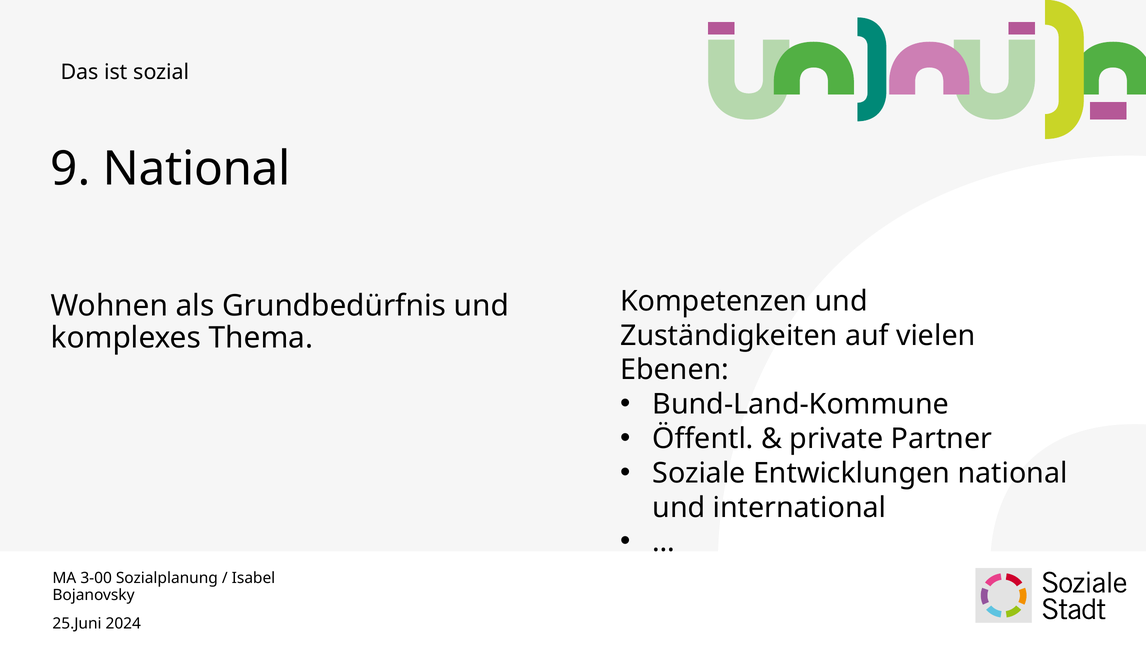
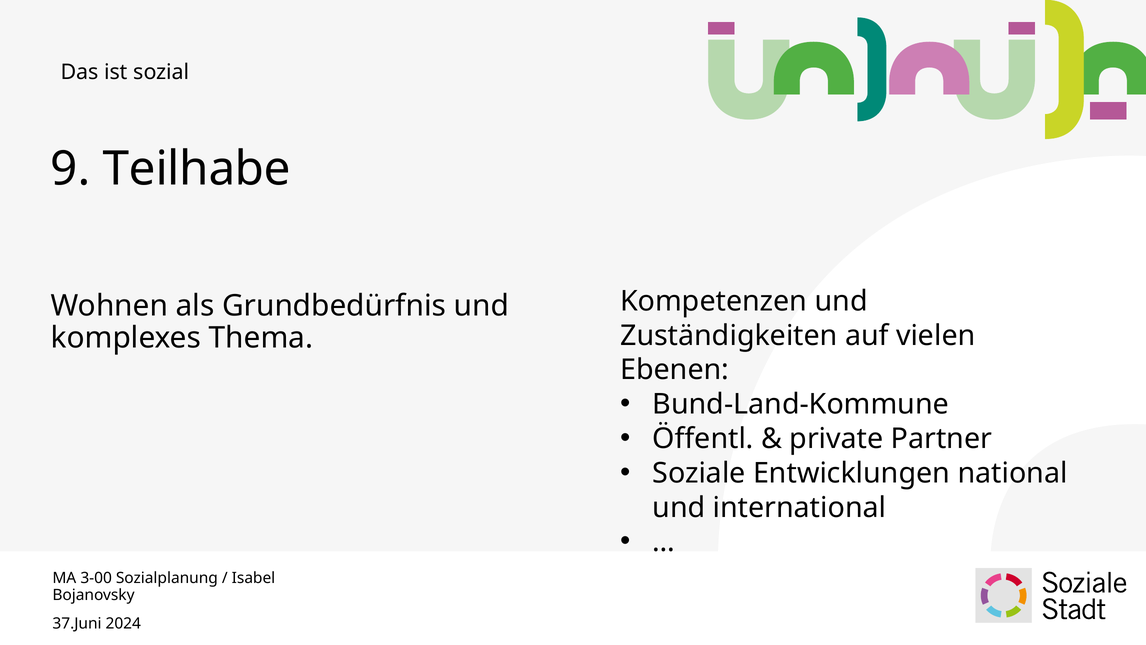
9 National: National -> Teilhabe (197, 169)
25.Juni: 25.Juni -> 37.Juni (77, 623)
